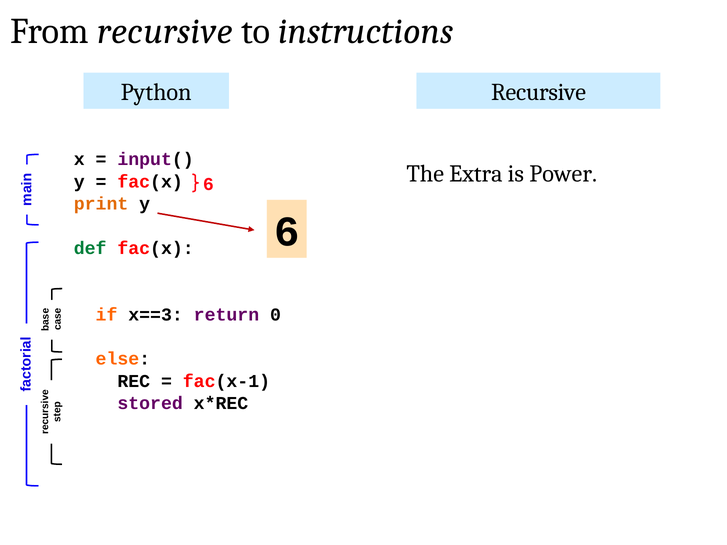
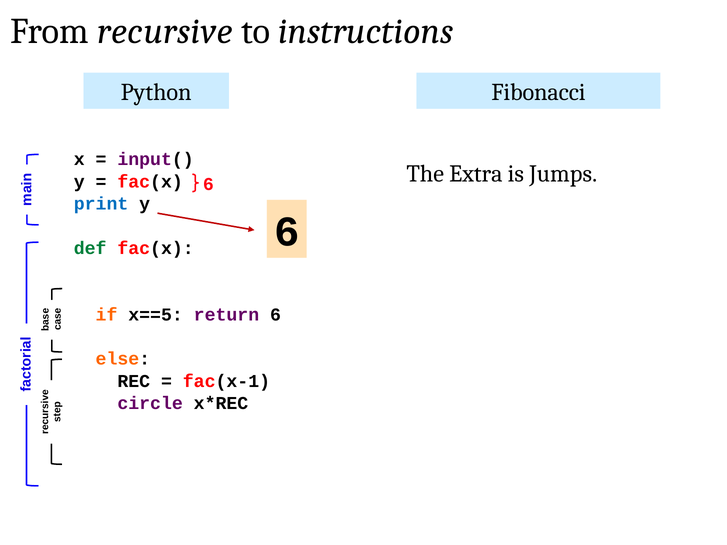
Recursive: Recursive -> Fibonacci (538, 92)
Power: Power -> Jumps (563, 174)
print colour: orange -> blue (101, 204)
x==3: x==3 -> x==5 (156, 315)
return 0: 0 -> 6 (276, 315)
stored: stored -> circle (150, 403)
